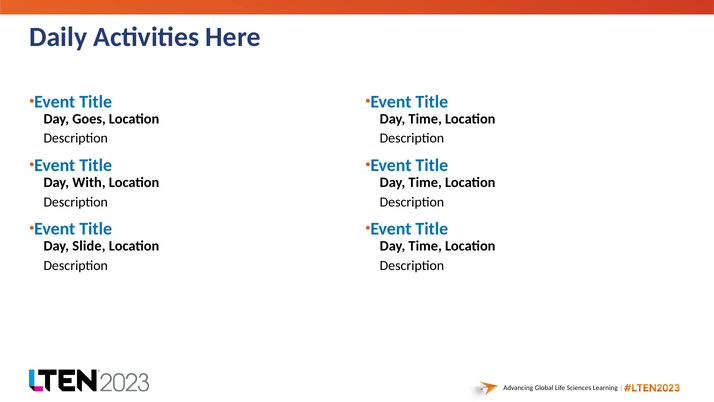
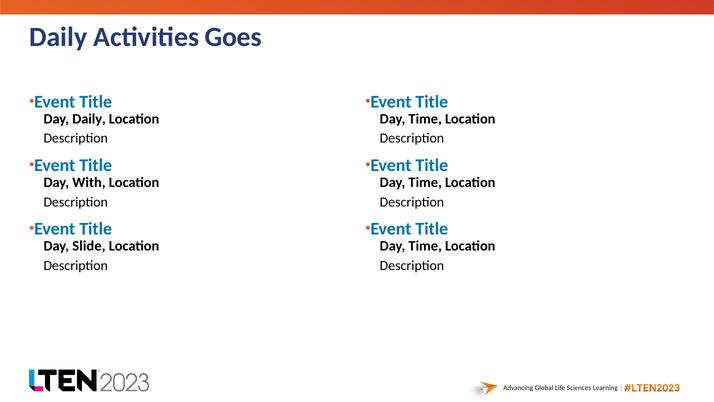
Here: Here -> Goes (233, 37)
Day Goes: Goes -> Daily (89, 119)
